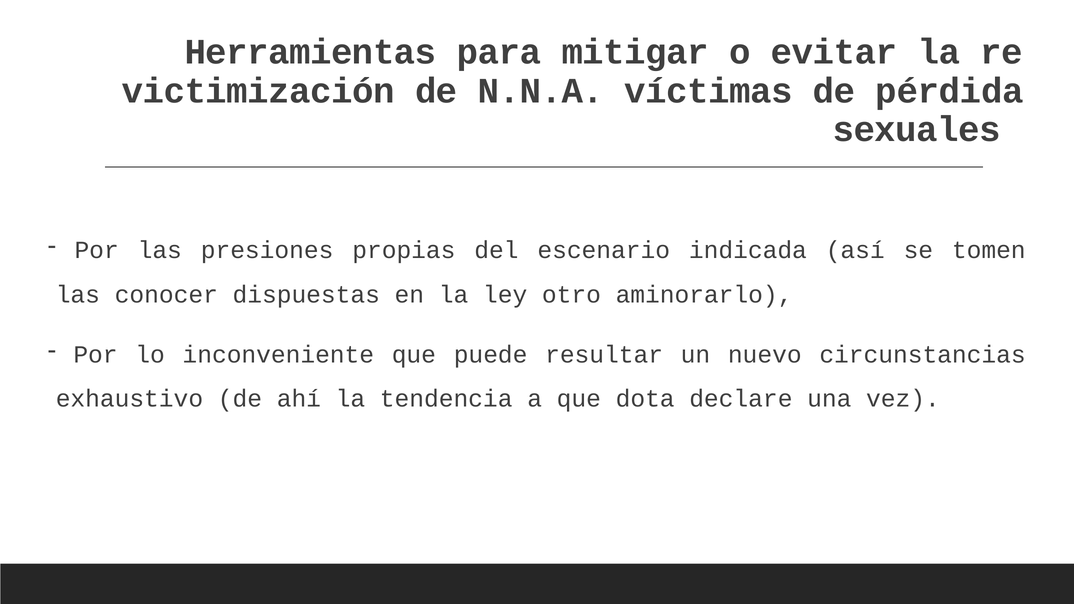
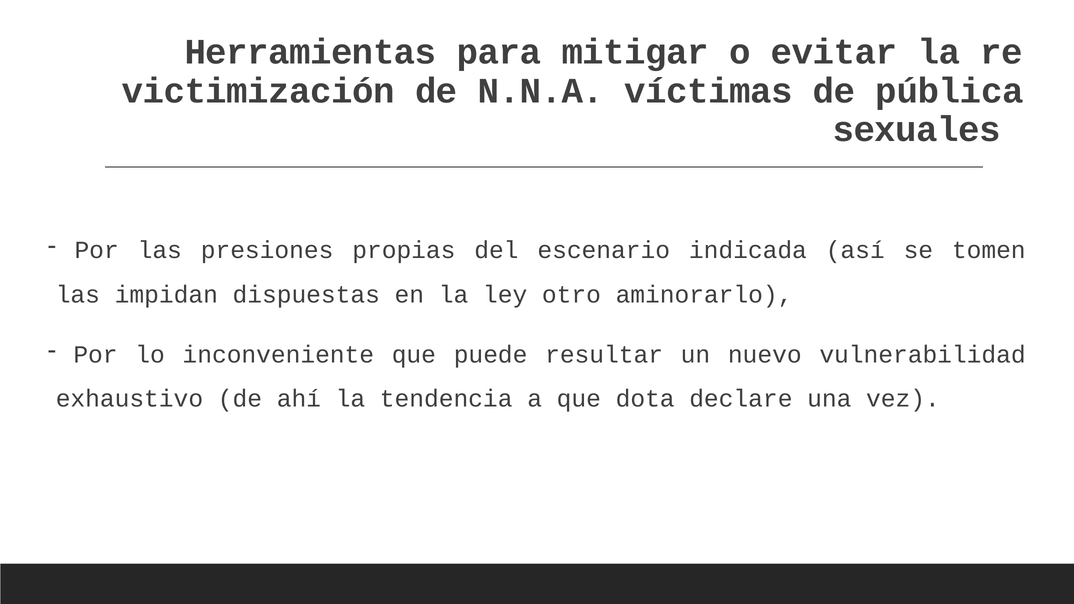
pérdida: pérdida -> pública (950, 91)
conocer: conocer -> impidan (166, 295)
circunstancias: circunstancias -> vulnerabilidad (923, 355)
